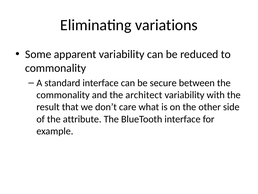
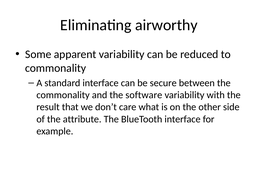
variations: variations -> airworthy (166, 25)
architect: architect -> software (144, 95)
